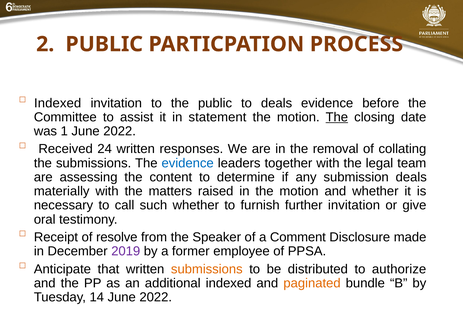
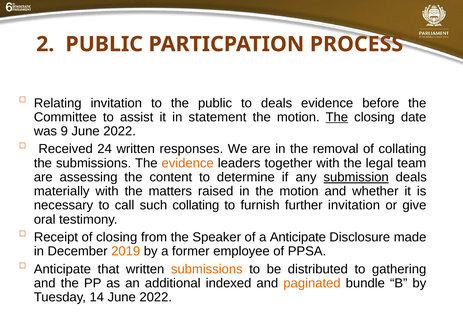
Indexed: Indexed -> Relating (58, 103)
1: 1 -> 9 (64, 131)
evidence colour: blue -> orange (188, 163)
submission underline: none -> present (356, 177)
such whether: whether -> collating (196, 206)
of resolve: resolve -> closing (117, 238)
a Comment: Comment -> Anticipate (298, 238)
2019 colour: purple -> orange (126, 252)
authorize: authorize -> gathering (399, 270)
